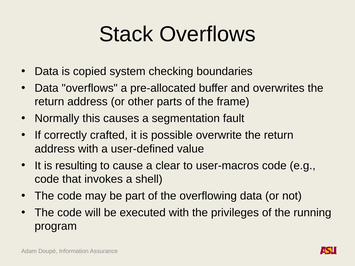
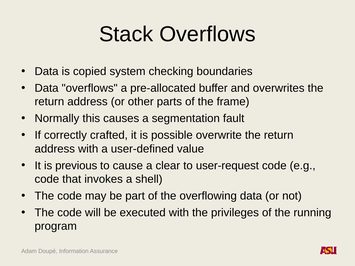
resulting: resulting -> previous (76, 166)
user-macros: user-macros -> user-request (227, 166)
